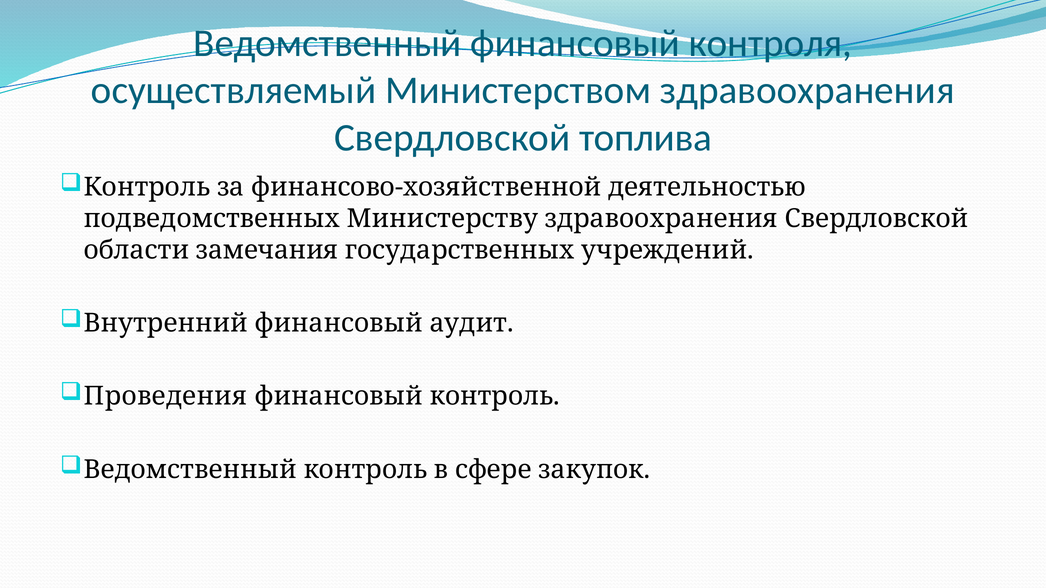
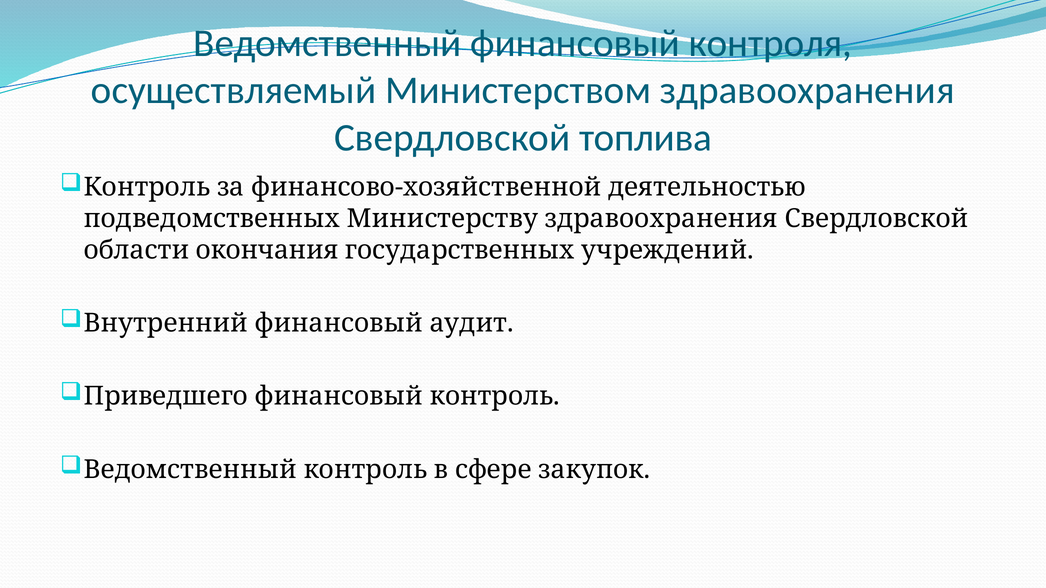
замечания: замечания -> окончания (267, 250)
Проведения: Проведения -> Приведшего (166, 397)
